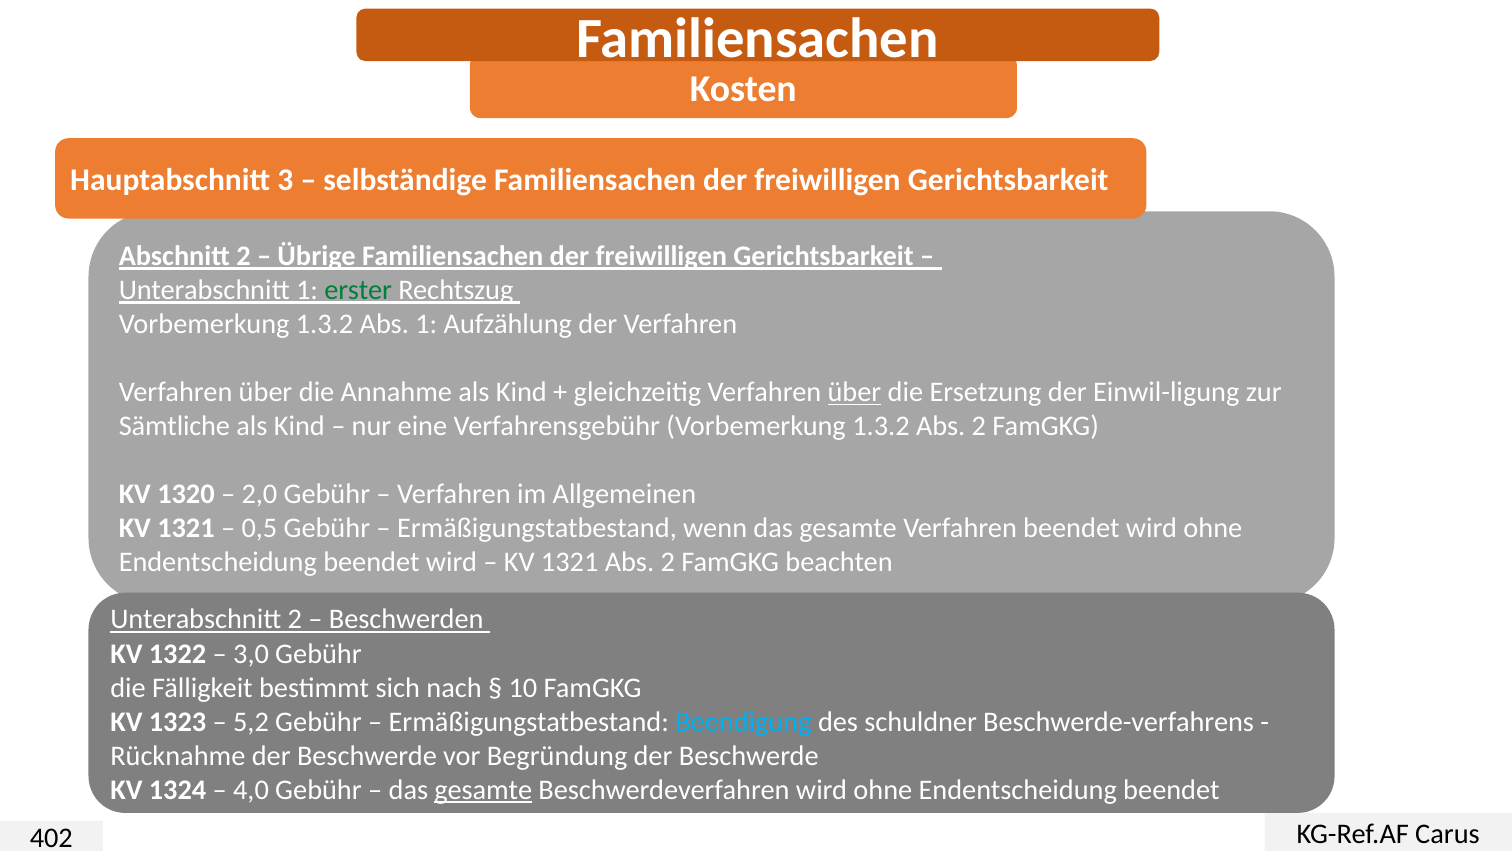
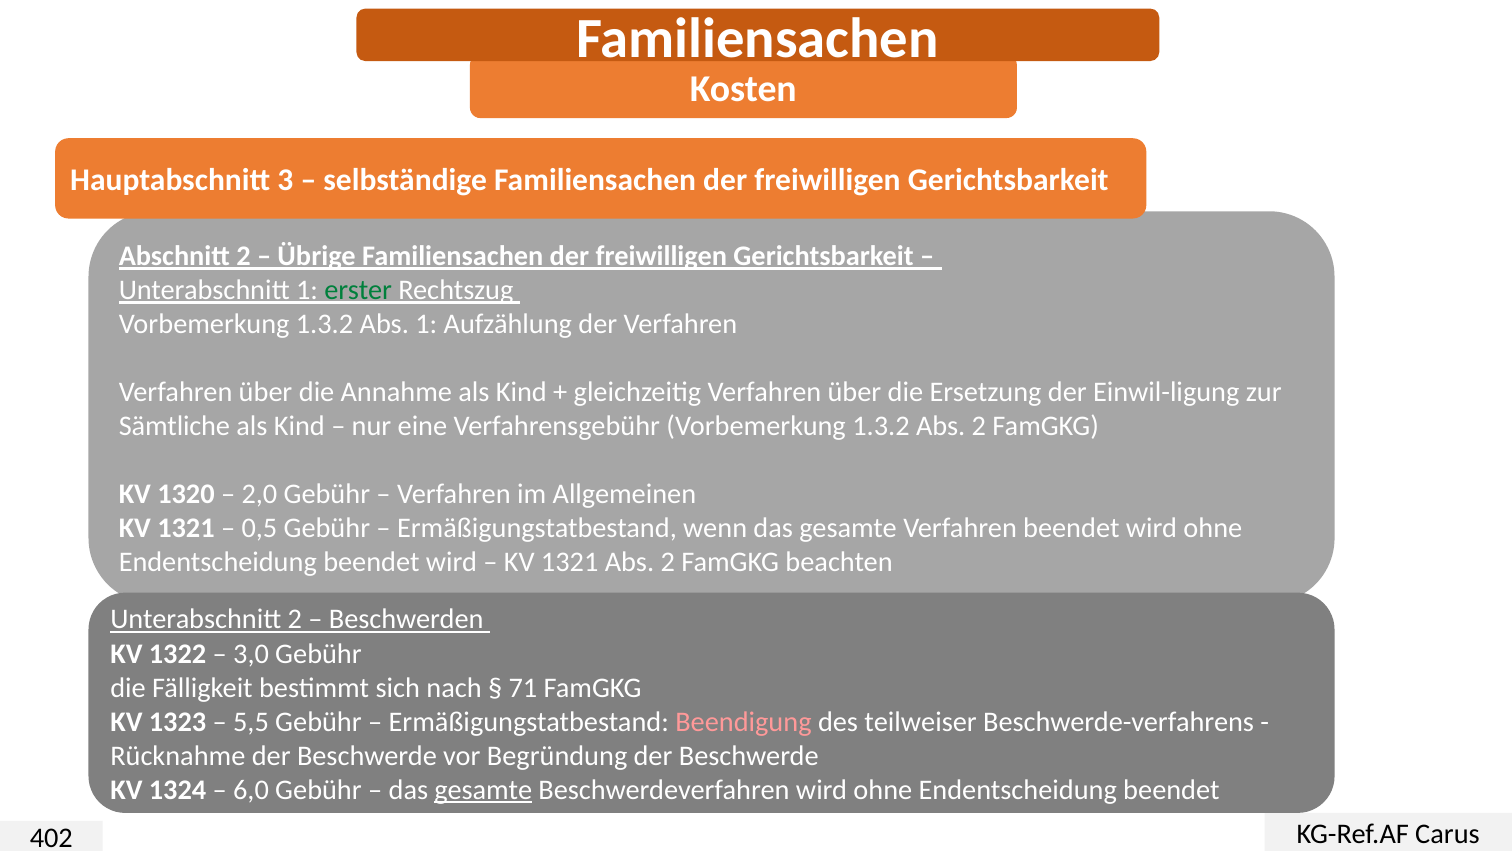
über underline: present -> none (854, 392)
10: 10 -> 71 (523, 687)
5,2: 5,2 -> 5,5 (251, 721)
Beendigung colour: light blue -> pink (743, 721)
schuldner: schuldner -> teilweiser (921, 721)
4,0: 4,0 -> 6,0 (251, 789)
